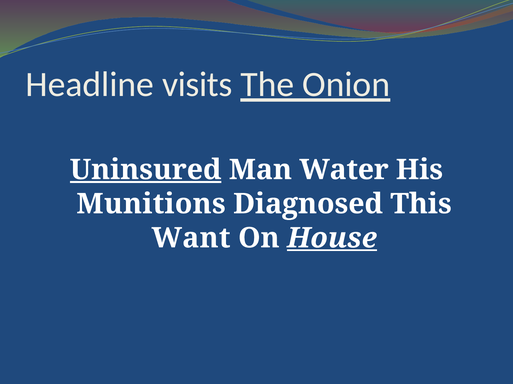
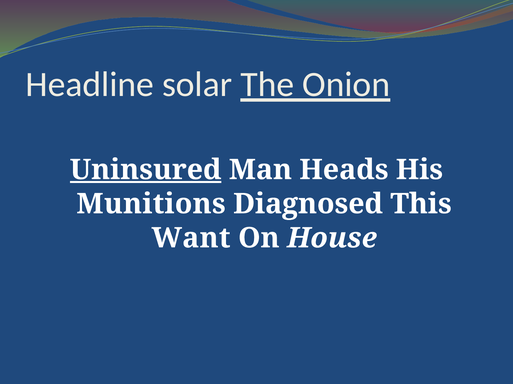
visits: visits -> solar (197, 85)
Water: Water -> Heads (344, 170)
House underline: present -> none (332, 238)
